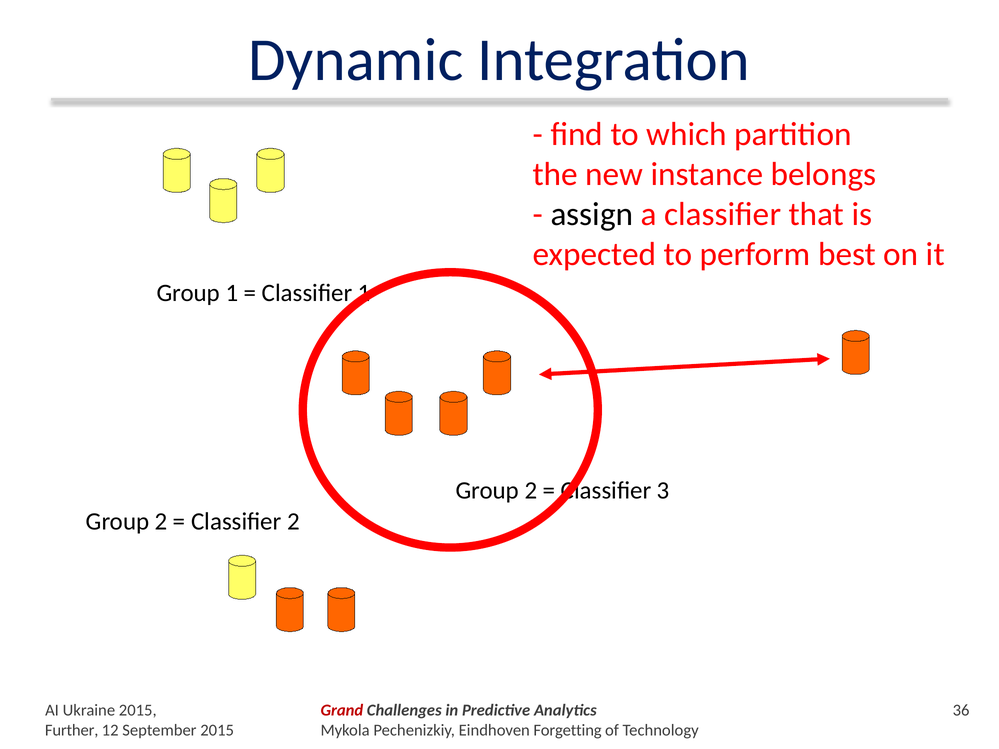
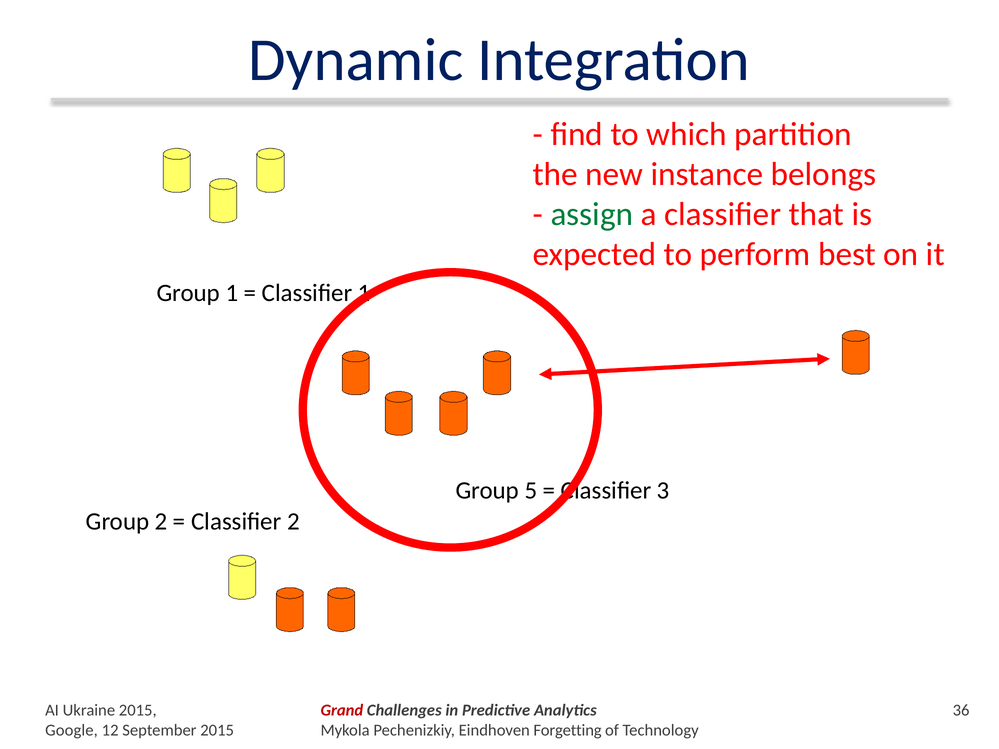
assign colour: black -> green (592, 214)
2: 2 -> 5 (531, 491)
Further: Further -> Google (72, 731)
